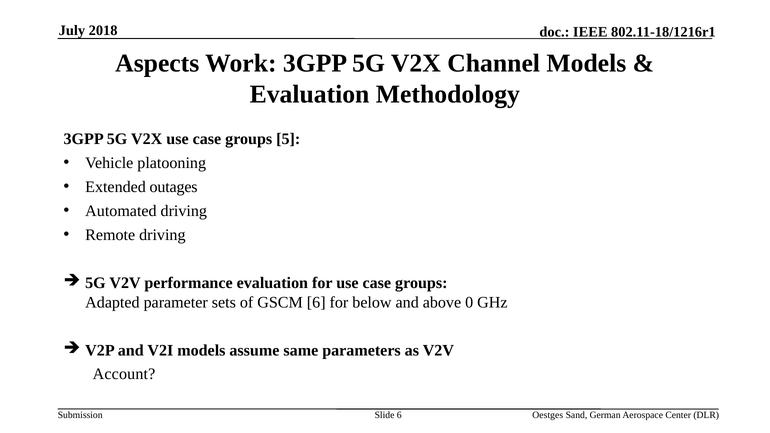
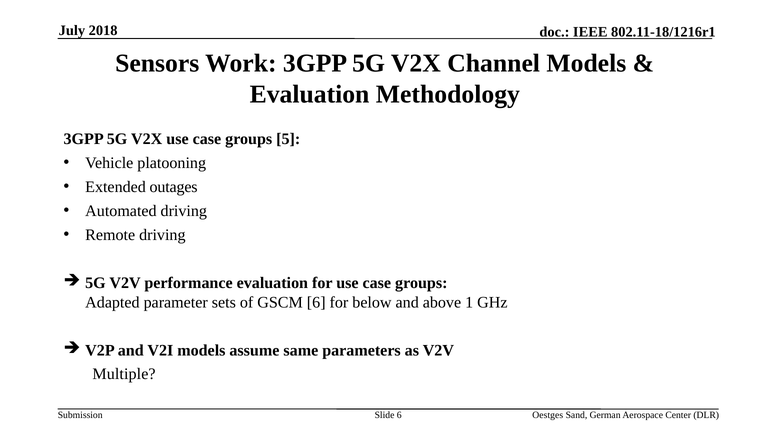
Aspects: Aspects -> Sensors (157, 63)
0: 0 -> 1 (469, 303)
Account: Account -> Multiple (124, 374)
